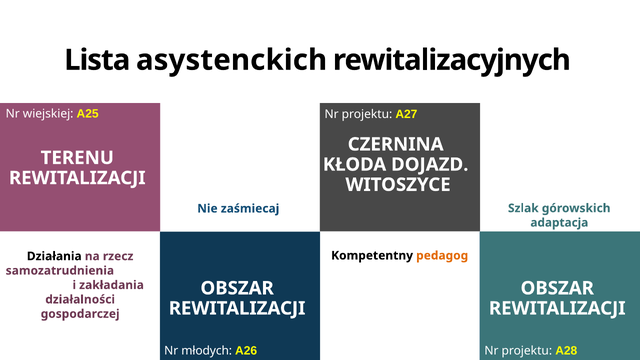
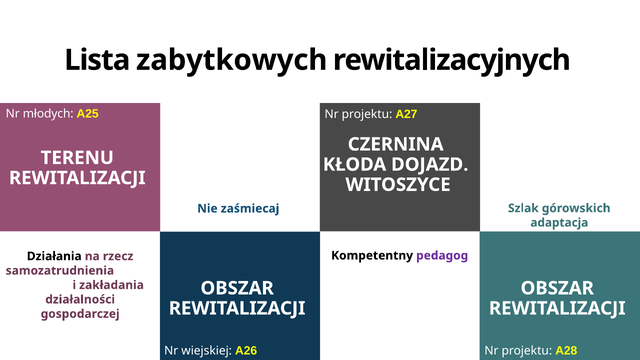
asystenckich: asystenckich -> zabytkowych (232, 60)
wiejskiej: wiejskiej -> młodych (48, 114)
pedagog colour: orange -> purple (442, 256)
młodych: młodych -> wiejskiej (207, 351)
